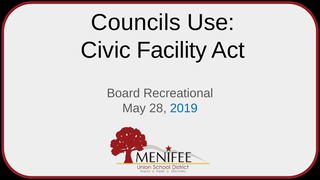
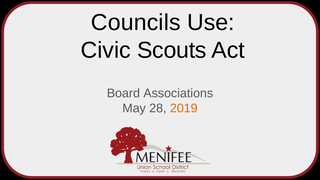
Facility: Facility -> Scouts (172, 50)
Recreational: Recreational -> Associations (178, 93)
2019 colour: blue -> orange (184, 108)
